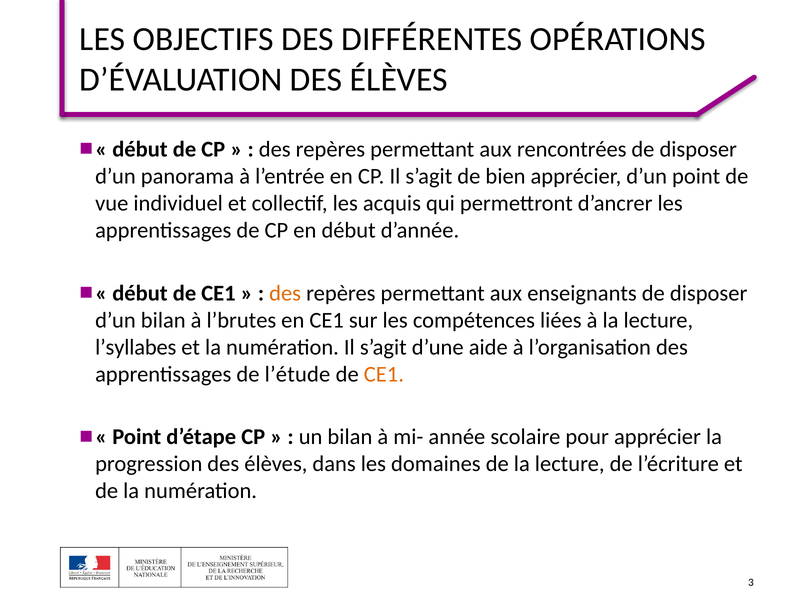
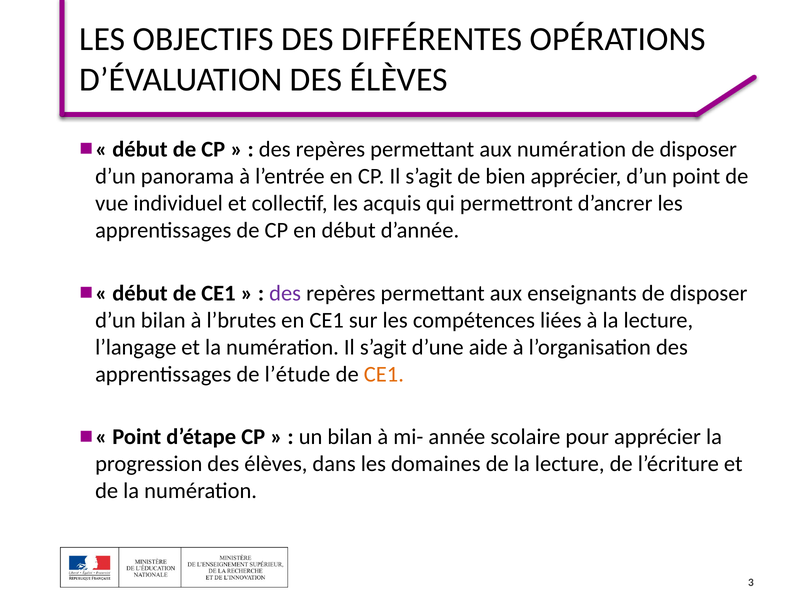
aux rencontrées: rencontrées -> numération (572, 149)
des colour: orange -> purple (285, 293)
l’syllabes: l’syllabes -> l’langage (136, 347)
